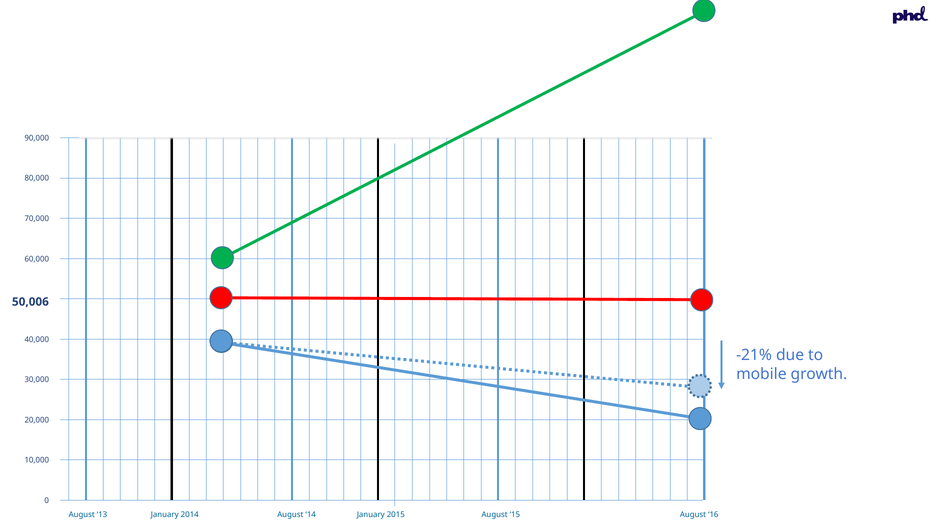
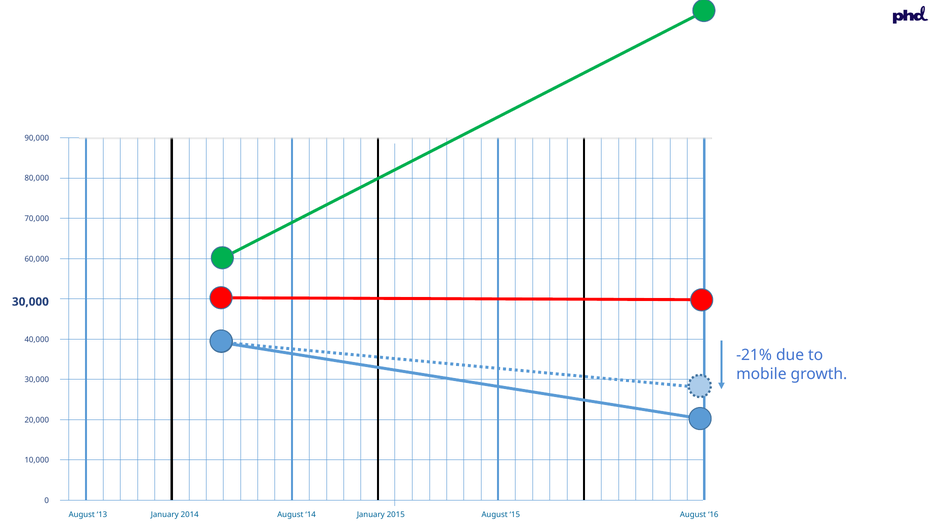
50,006: 50,006 -> 30,000 (30, 302)
